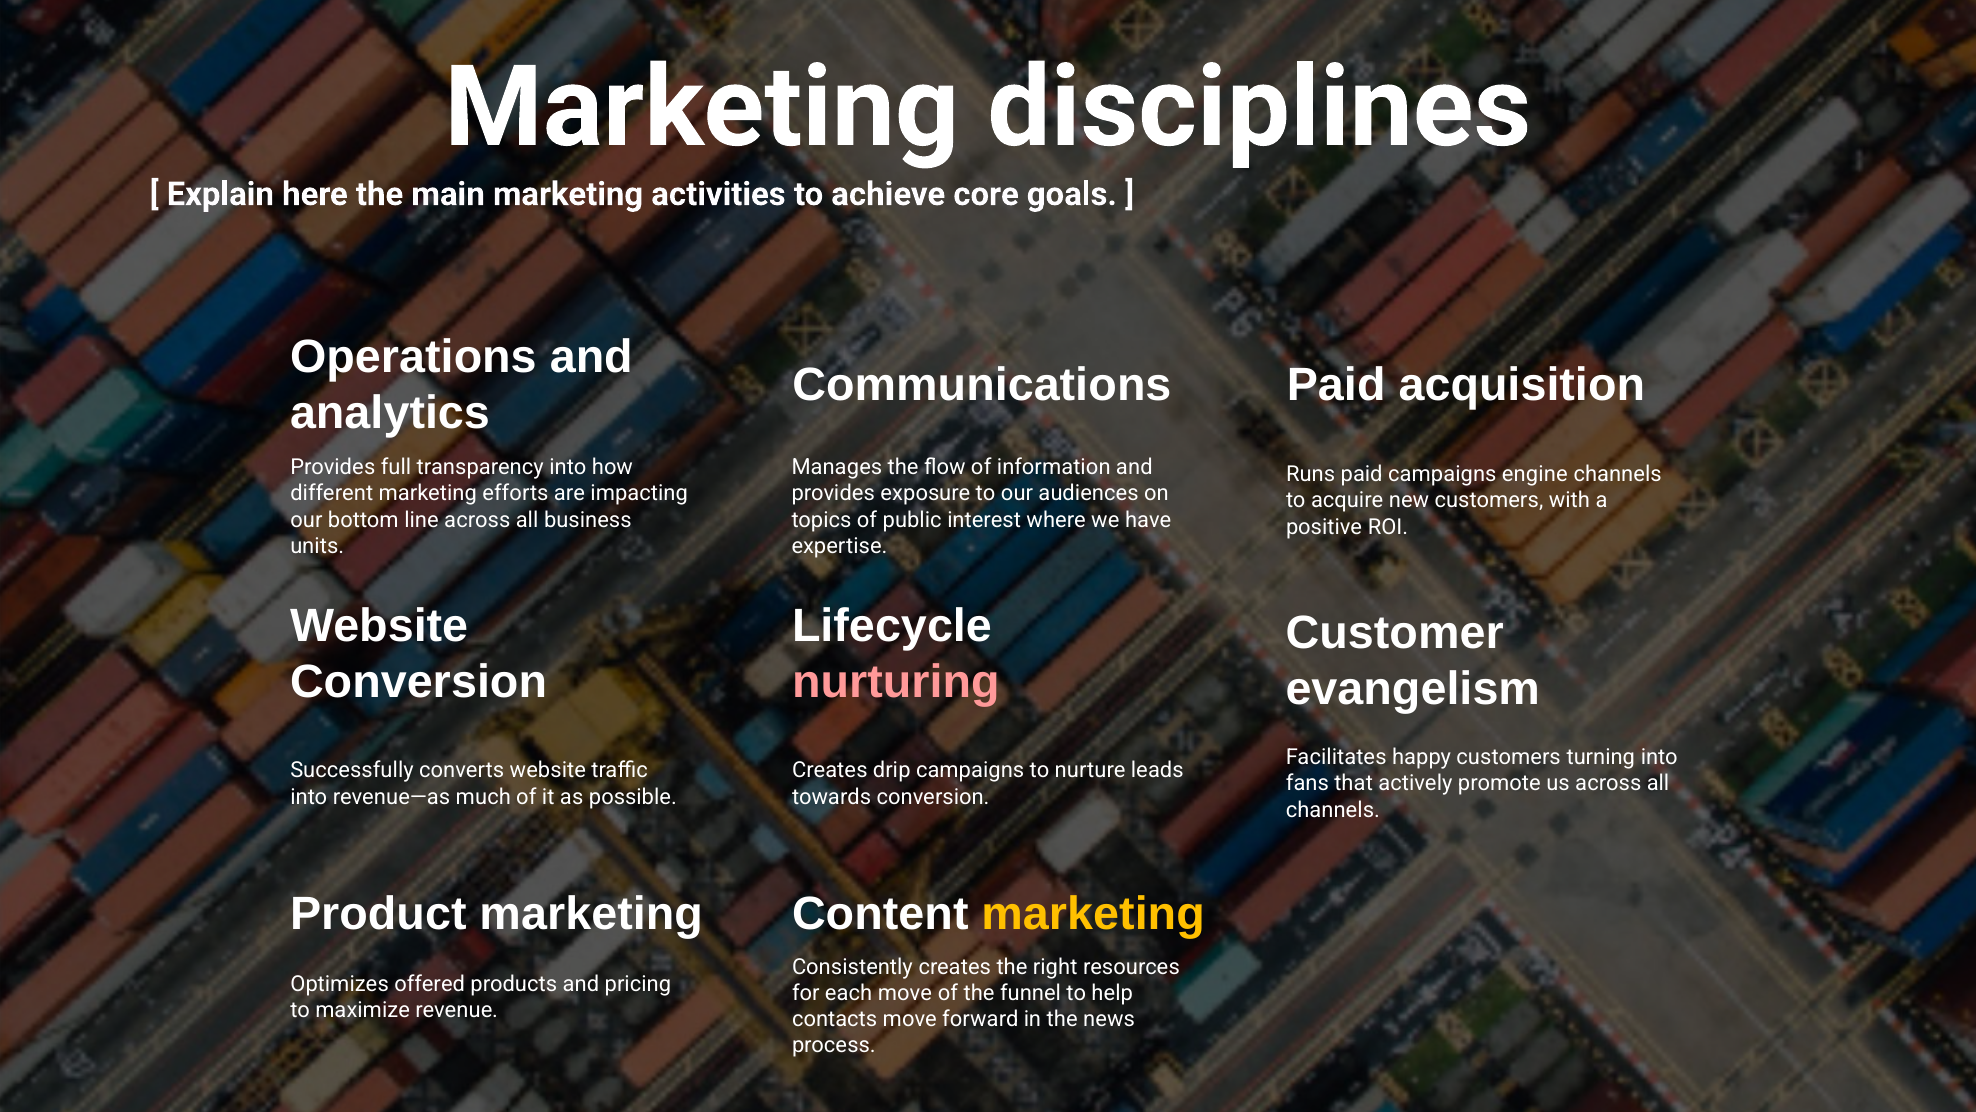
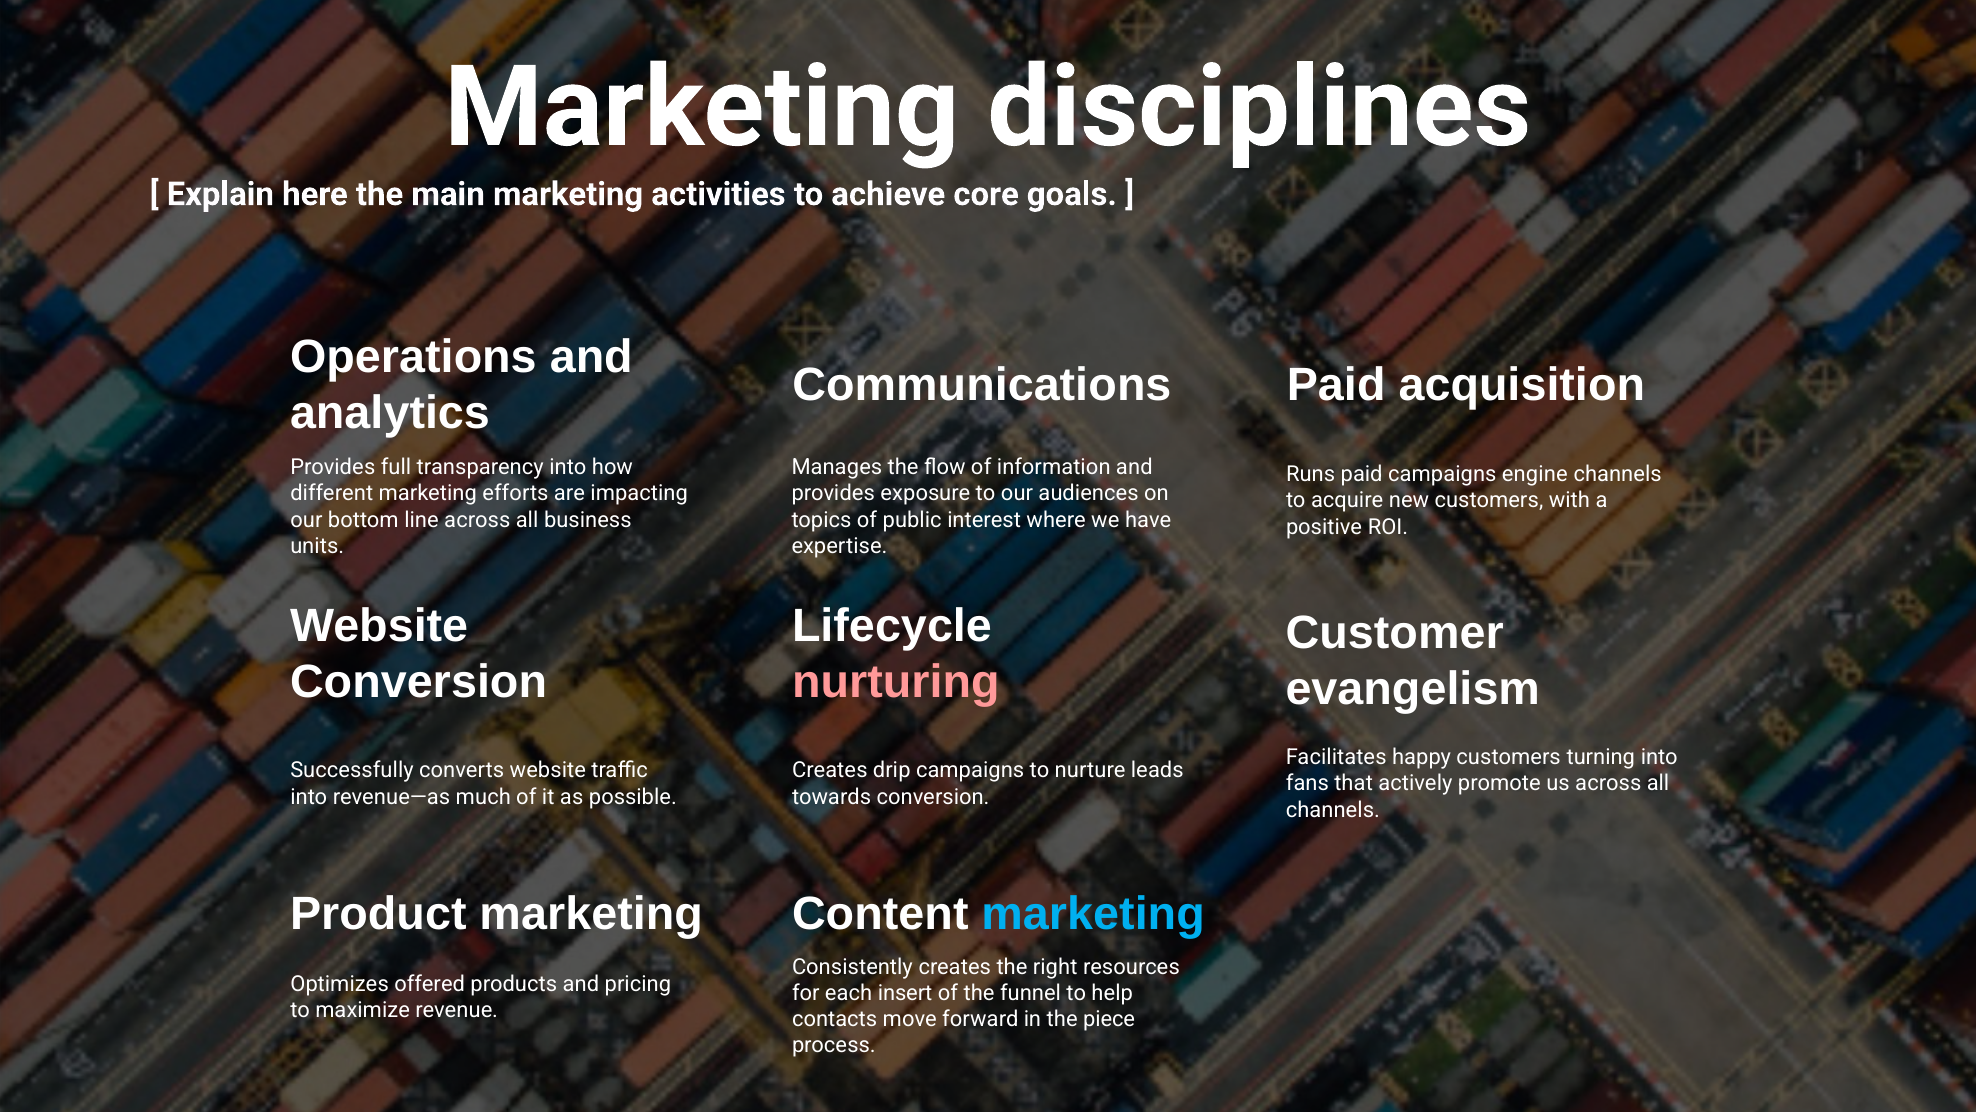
marketing colour: yellow -> light blue (1093, 914)
each move: move -> insert (905, 993)
news: news -> piece (1109, 1019)
